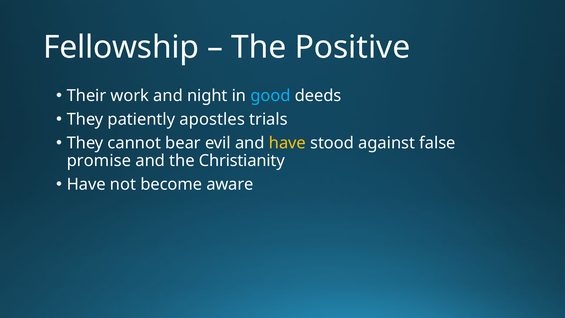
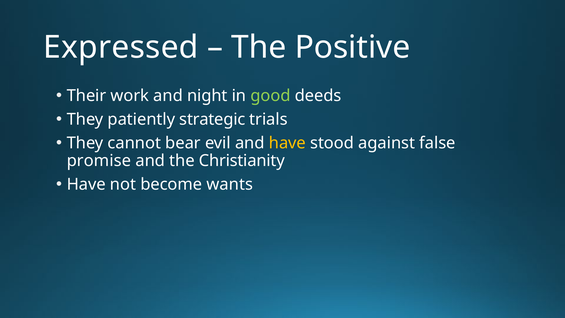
Fellowship: Fellowship -> Expressed (121, 47)
good colour: light blue -> light green (270, 96)
apostles: apostles -> strategic (212, 119)
aware: aware -> wants (230, 184)
